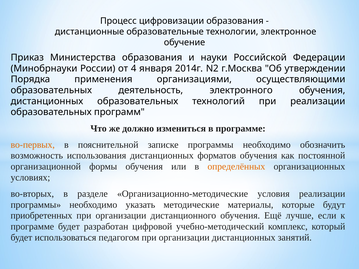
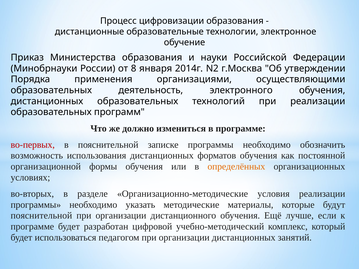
4: 4 -> 8 (134, 68)
во-первых colour: orange -> red (33, 145)
приобретенных: приобретенных -> пояснительной (41, 216)
